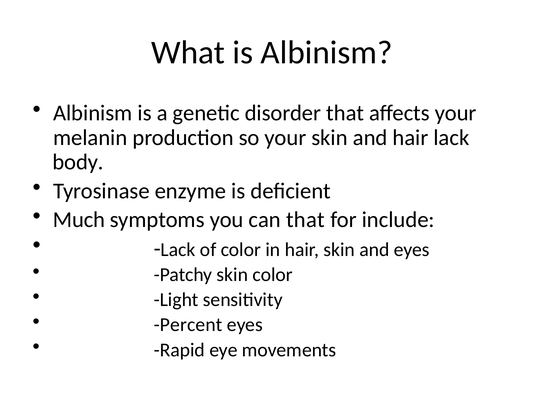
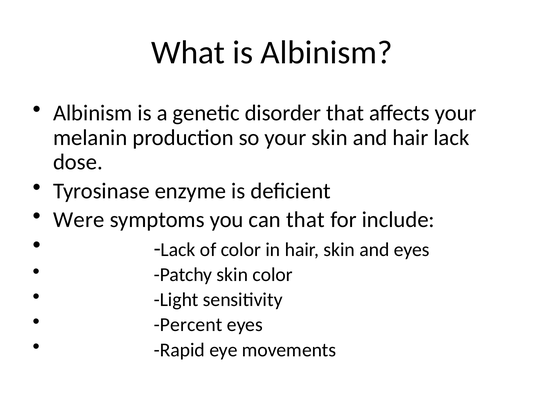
body: body -> dose (78, 162)
Much: Much -> Were (79, 220)
